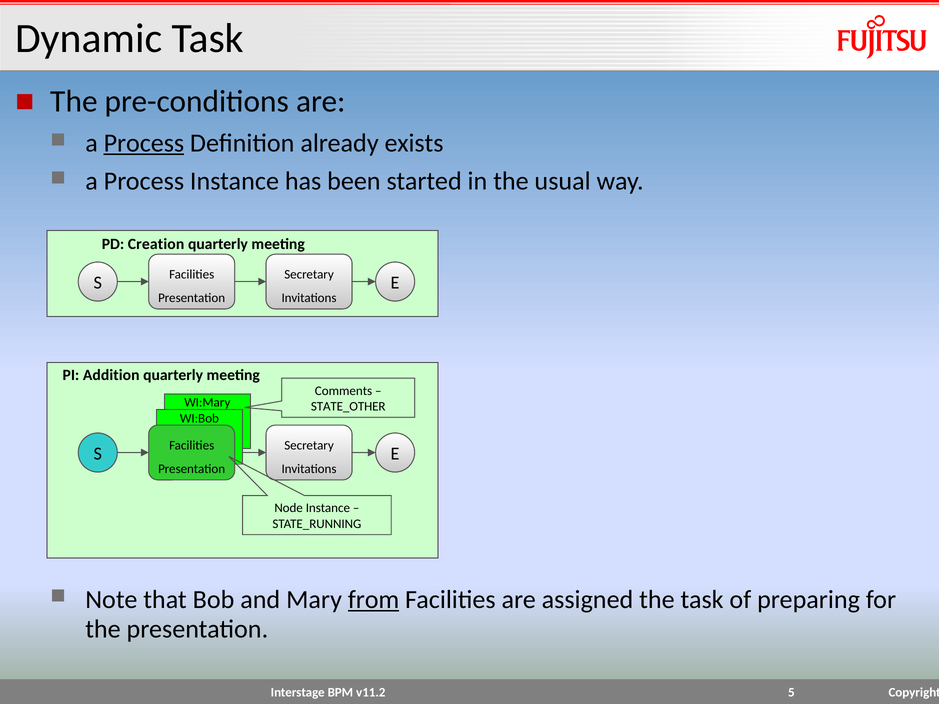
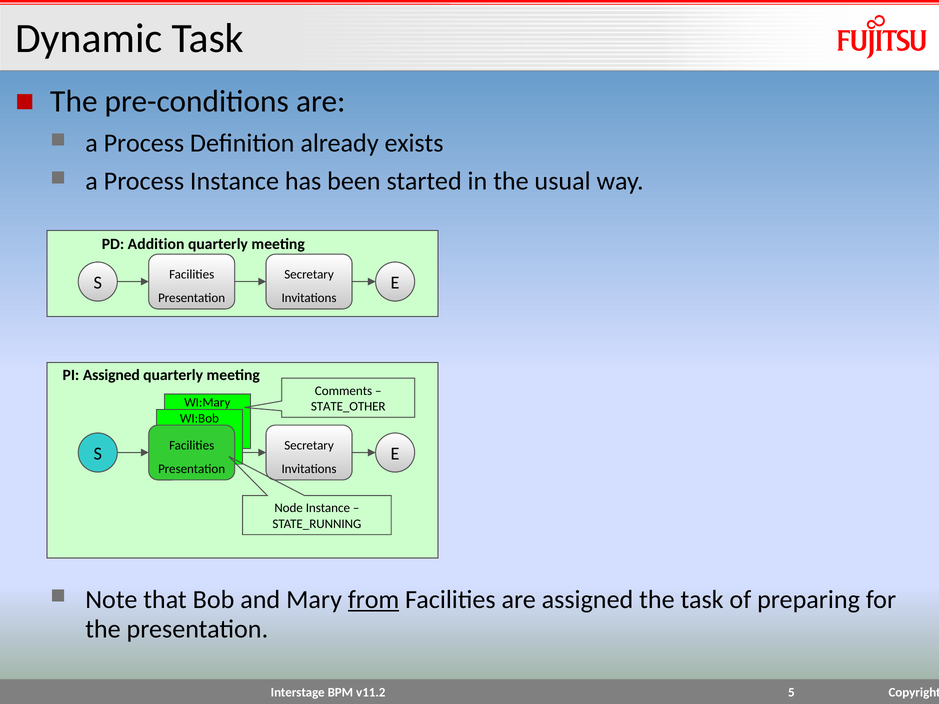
Process underline: present -> none (144, 143)
Creation: Creation -> Addition (156, 244)
PI Addition: Addition -> Assigned (111, 375)
